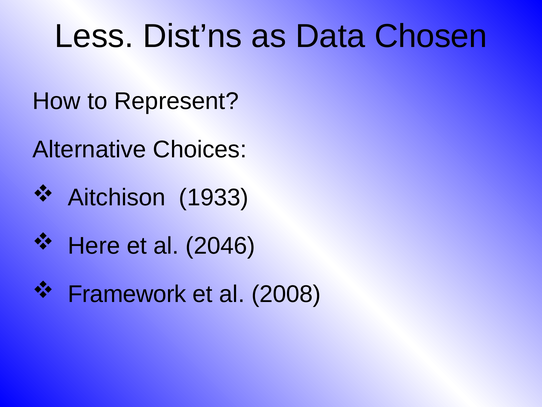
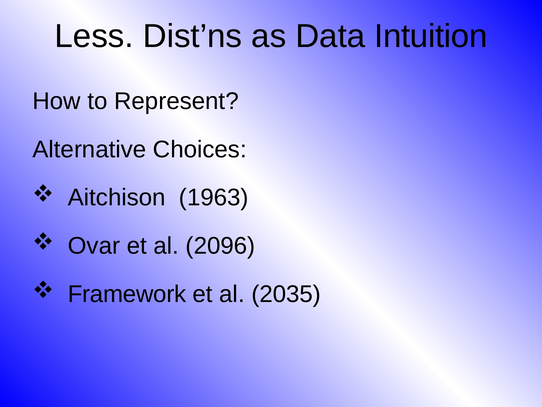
Chosen: Chosen -> Intuition (431, 36)
1933: 1933 -> 1963 (214, 197)
Here: Here -> Ovar (94, 246)
2046: 2046 -> 2096 (220, 246)
2008: 2008 -> 2035 (286, 294)
